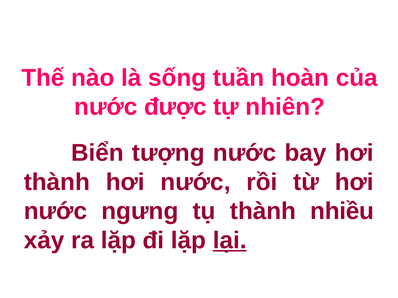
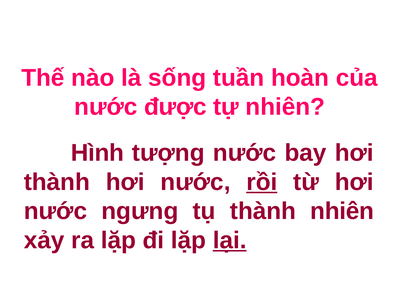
Biển: Biển -> Hình (97, 153)
rồi underline: none -> present (262, 182)
thành nhiều: nhiều -> nhiên (342, 211)
